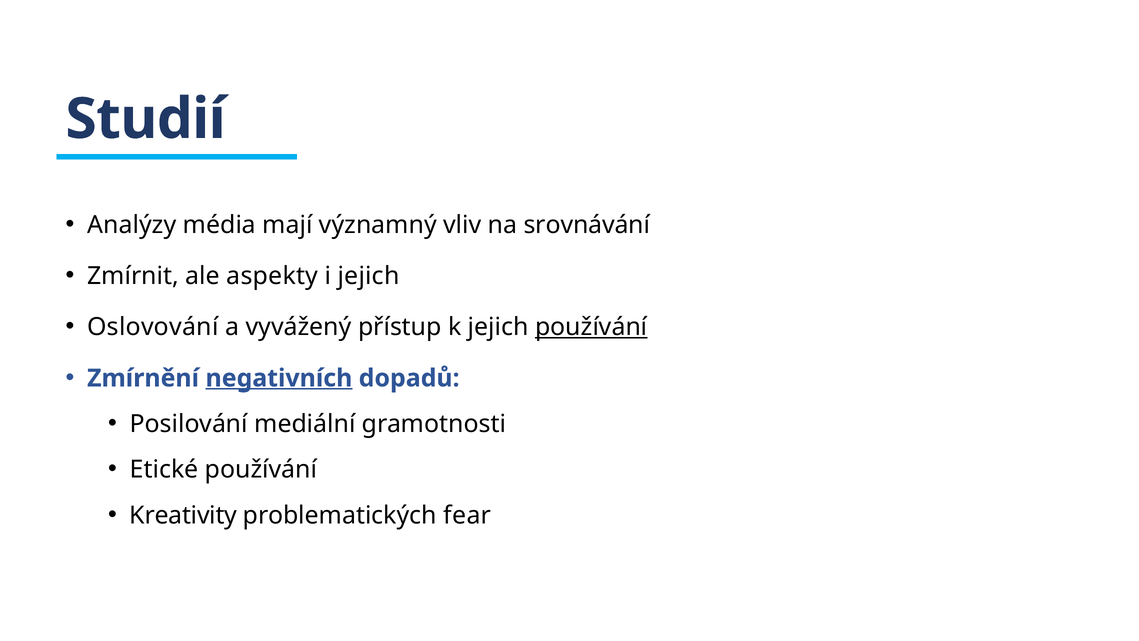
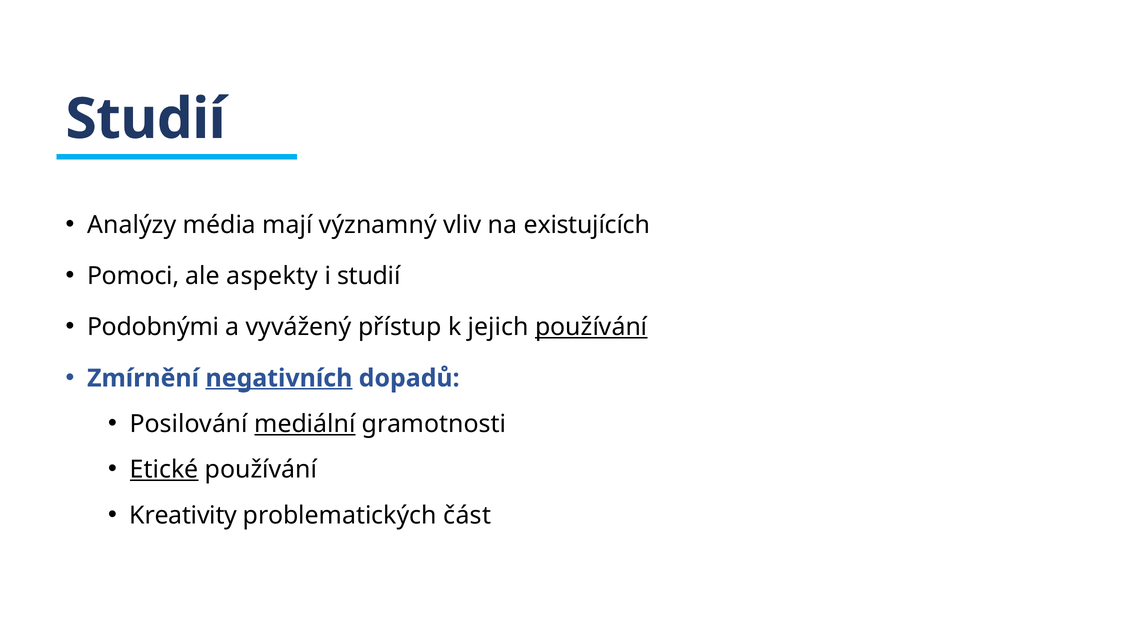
srovnávání: srovnávání -> existujících (587, 225)
Zmírnit: Zmírnit -> Pomoci (133, 276)
i jejich: jejich -> studií (369, 276)
Oslovování: Oslovování -> Podobnými (153, 327)
mediální underline: none -> present (305, 424)
Etické underline: none -> present (164, 469)
fear: fear -> část (467, 515)
